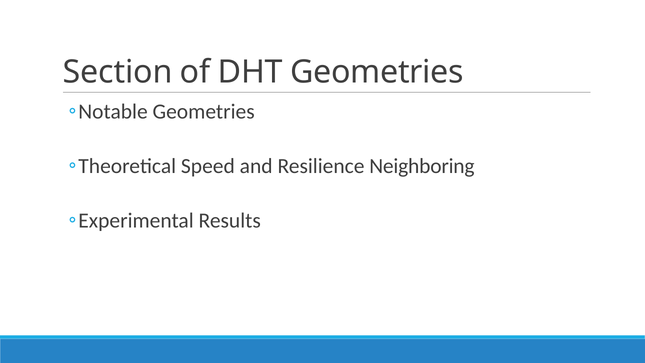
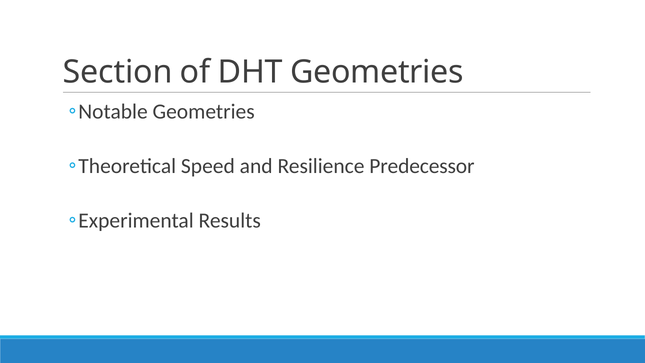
Neighboring: Neighboring -> Predecessor (422, 166)
